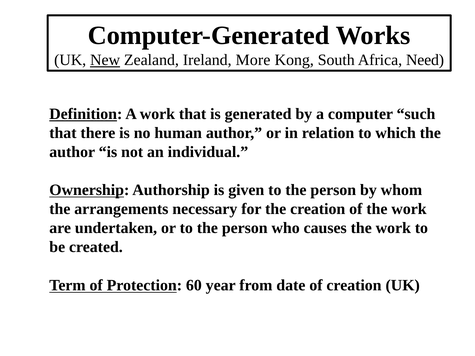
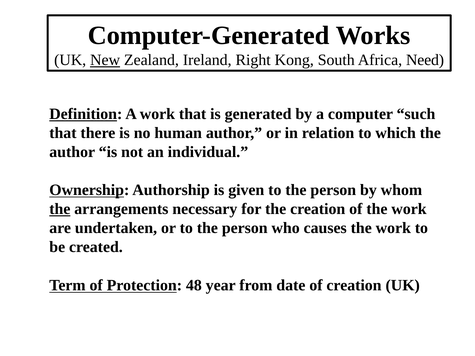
More: More -> Right (253, 60)
the underline: none -> present (60, 209)
60: 60 -> 48 (194, 286)
